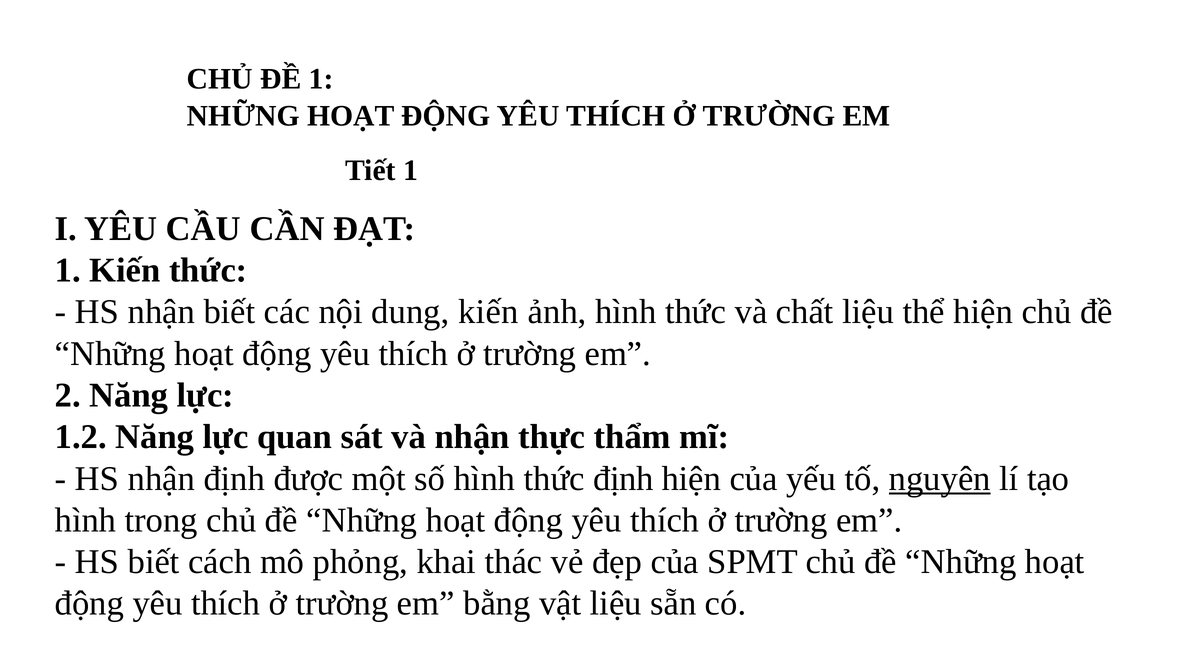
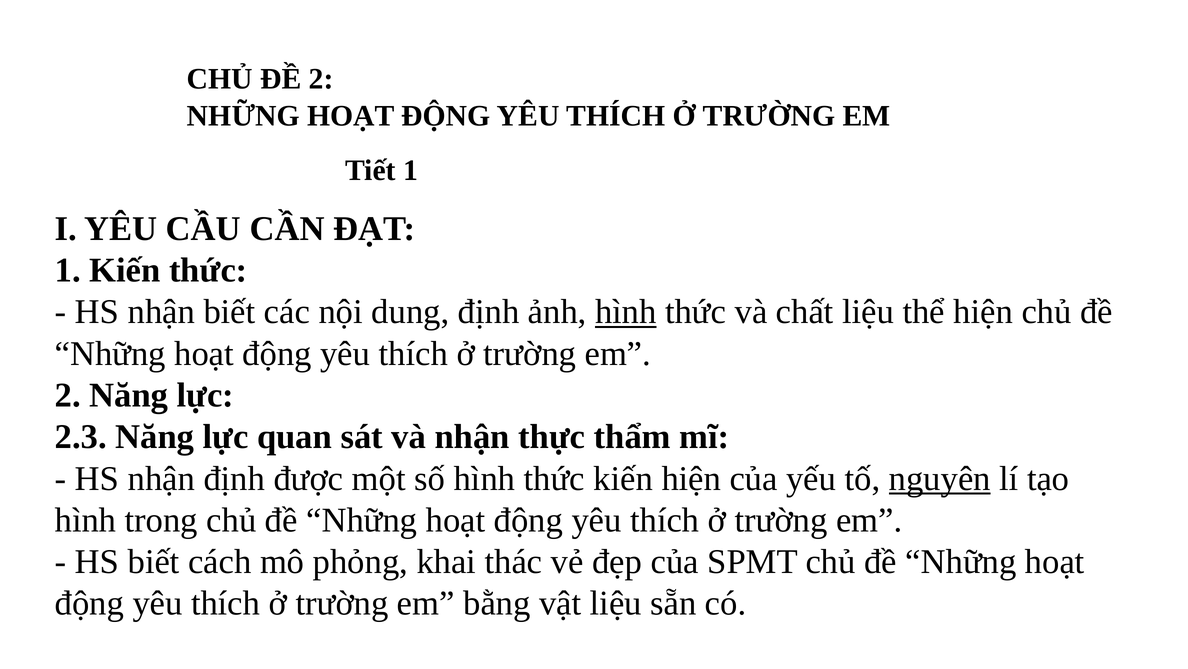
ĐỀ 1: 1 -> 2 (321, 79)
dung kiến: kiến -> định (489, 312)
hình underline: none -> present (626, 312)
1.2: 1.2 -> 2.3 (81, 436)
thức định: định -> kiến (623, 478)
